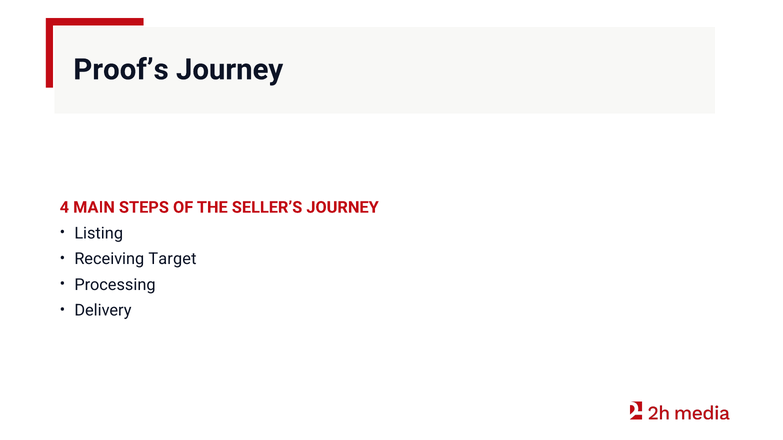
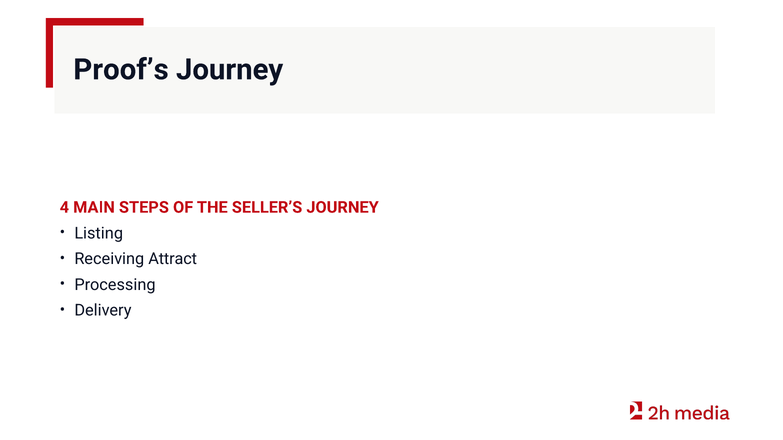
Target: Target -> Attract (173, 259)
